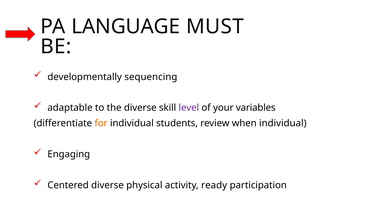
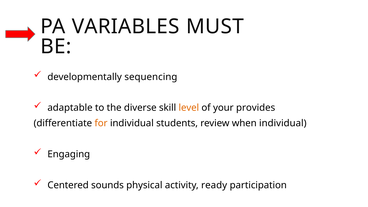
LANGUAGE: LANGUAGE -> VARIABLES (126, 27)
level colour: purple -> orange (189, 108)
variables: variables -> provides (256, 108)
Centered diverse: diverse -> sounds (107, 185)
